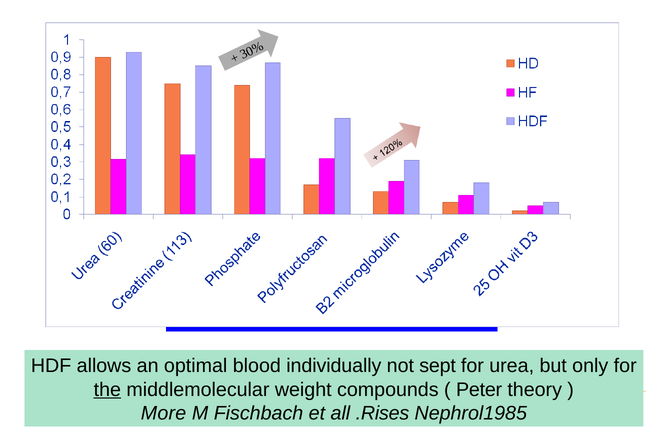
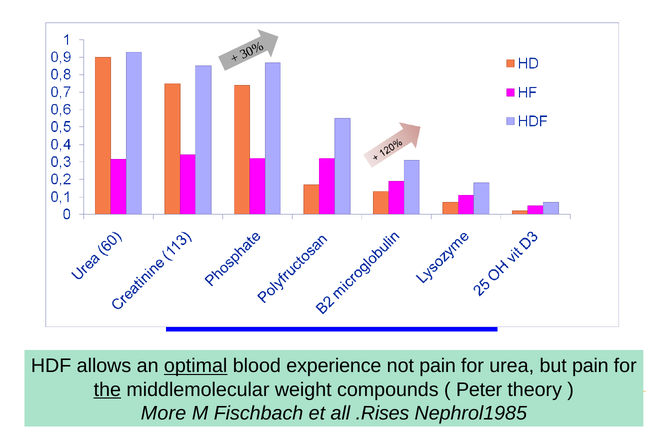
optimal underline: none -> present (196, 366)
individually: individually -> experience (334, 366)
not sept: sept -> pain (438, 366)
but only: only -> pain (590, 366)
